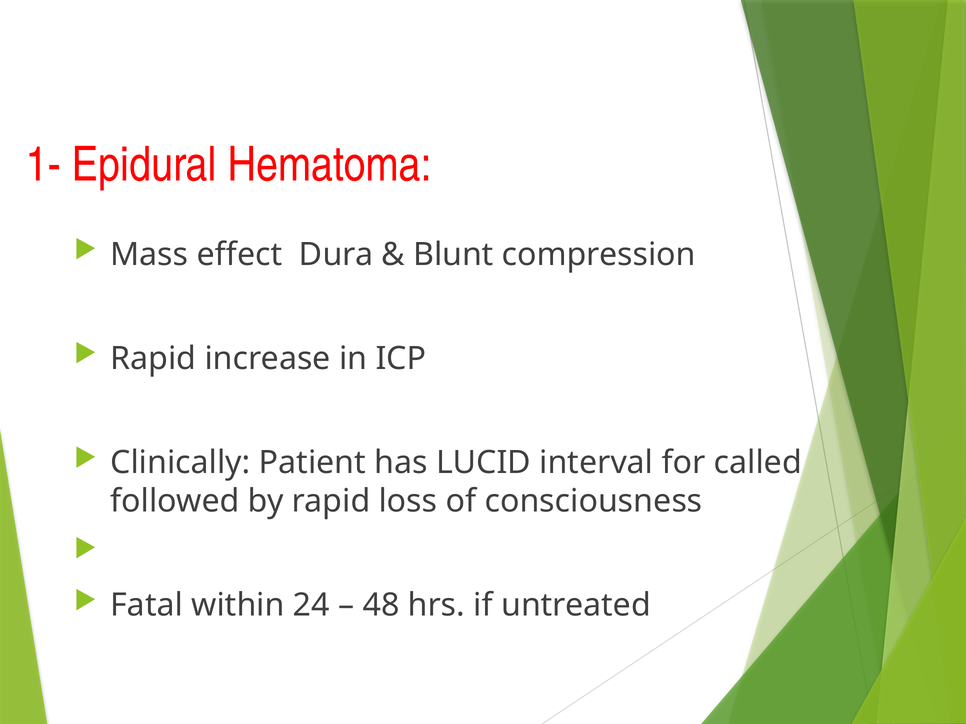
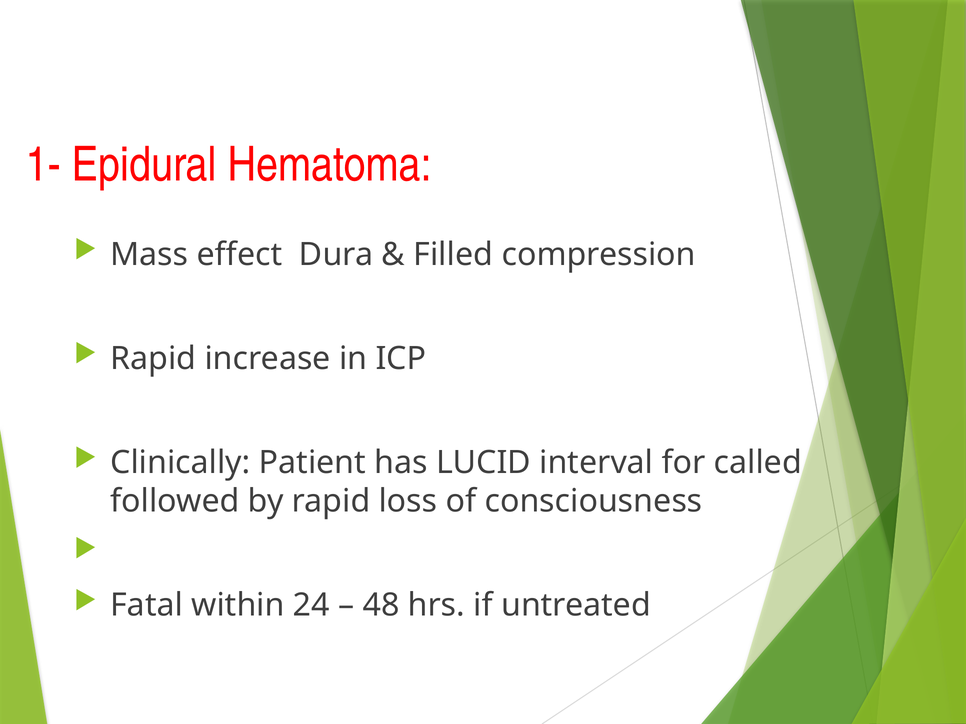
Blunt: Blunt -> Filled (453, 255)
